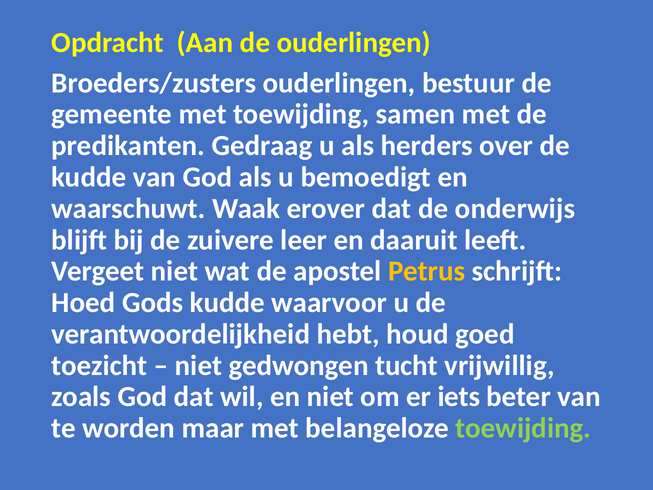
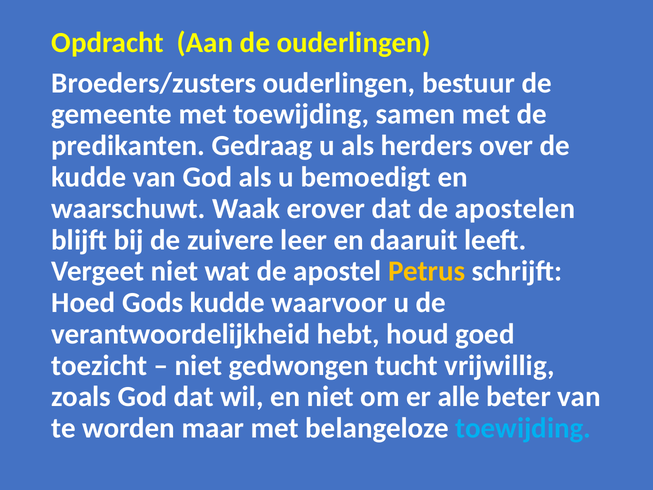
onderwijs: onderwijs -> apostelen (515, 208)
iets: iets -> alle (459, 397)
toewijding colour: light green -> light blue (523, 428)
